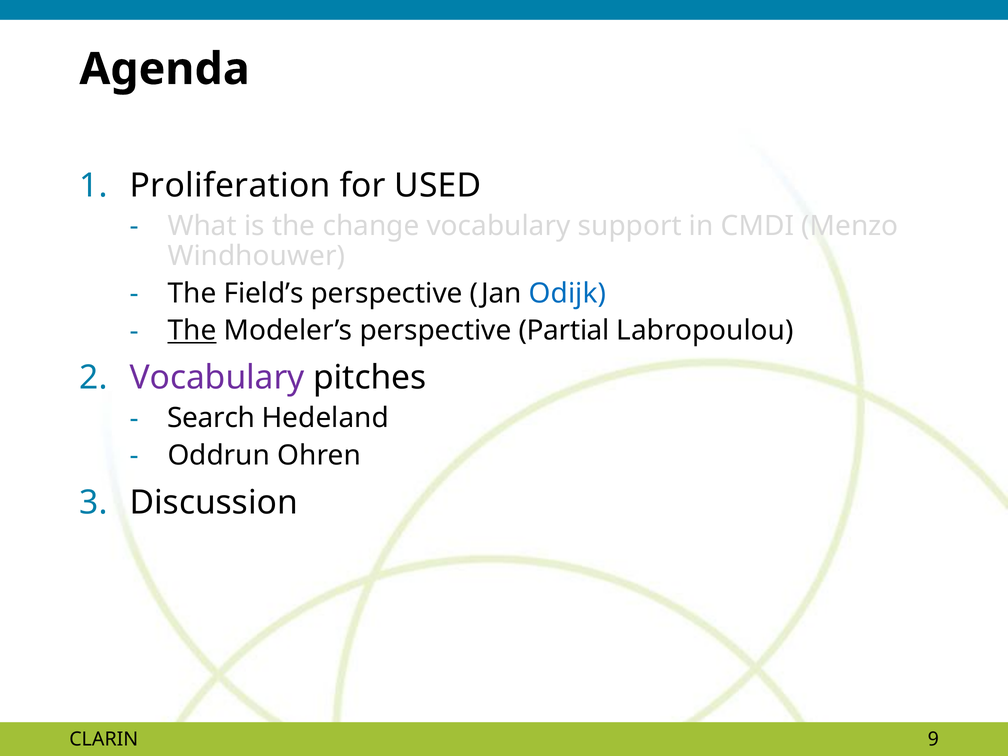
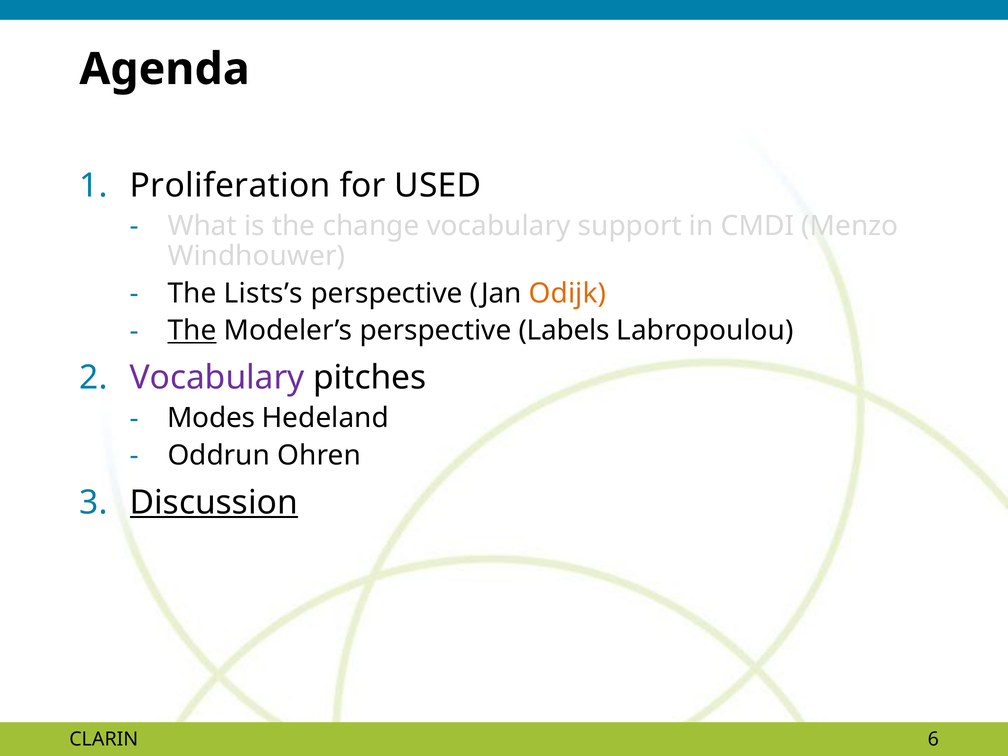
Field’s: Field’s -> Lists’s (263, 293)
Odijk colour: blue -> orange (567, 293)
Partial: Partial -> Labels (564, 331)
Search: Search -> Modes (211, 418)
Discussion underline: none -> present (214, 503)
9: 9 -> 6 (933, 739)
